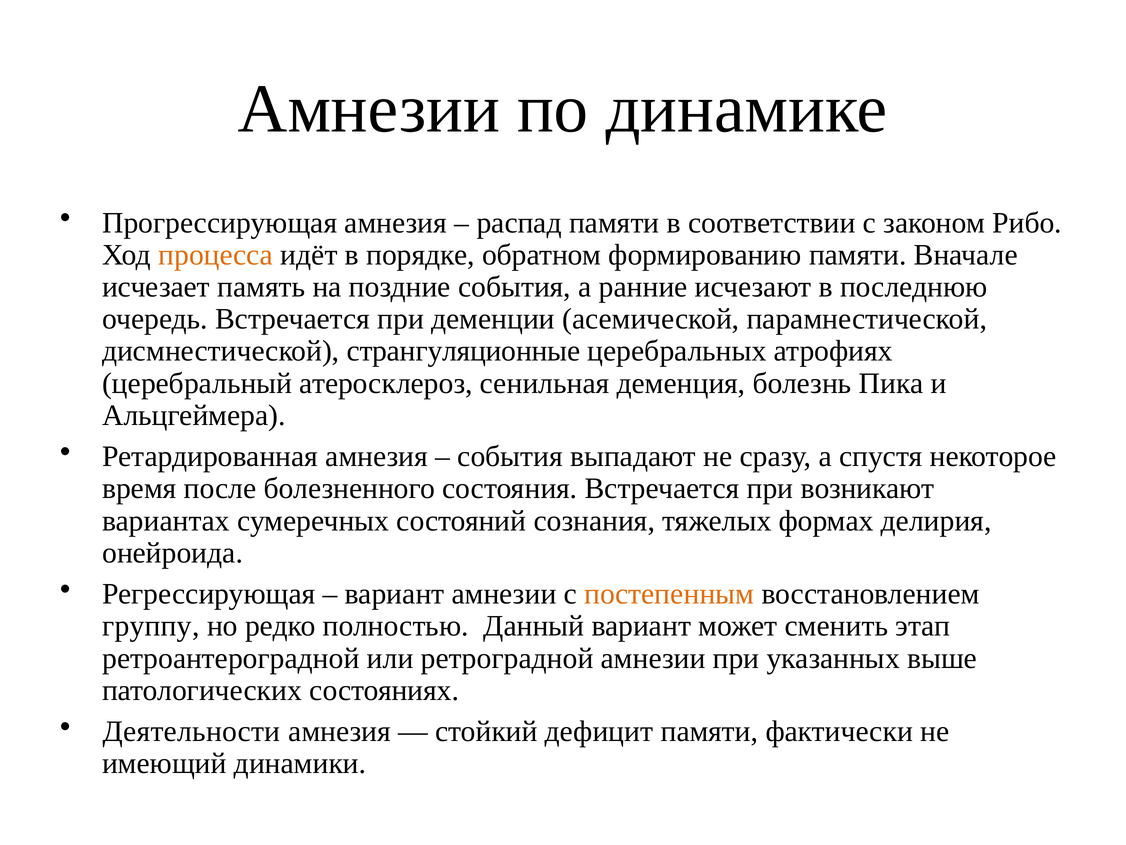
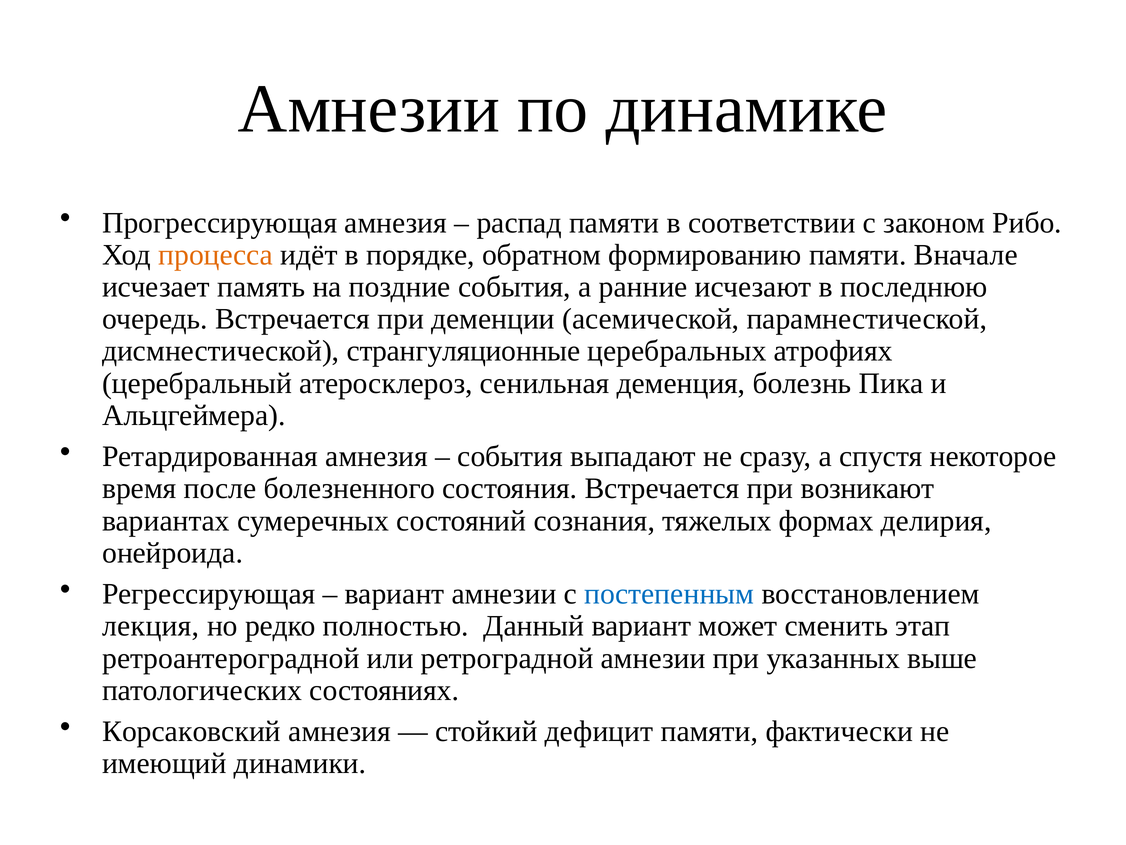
постепенным colour: orange -> blue (669, 594)
группу: группу -> лекция (151, 626)
Деятельности: Деятельности -> Корсаковский (192, 731)
